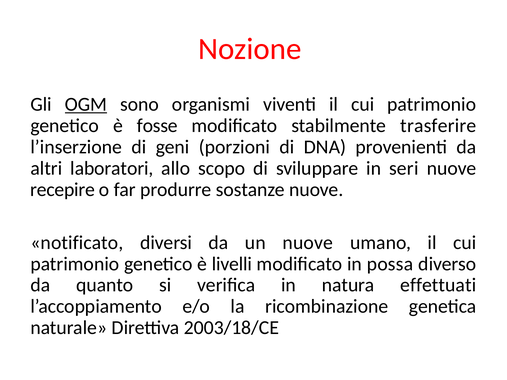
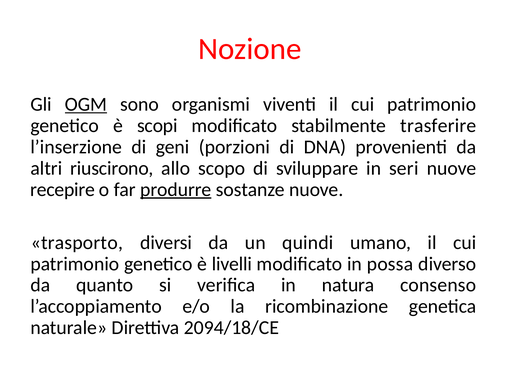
fosse: fosse -> scopi (157, 126)
laboratori: laboratori -> riuscirono (112, 168)
produrre underline: none -> present (176, 190)
notificato: notificato -> trasporto (77, 243)
un nuove: nuove -> quindi (308, 243)
effettuati: effettuati -> consenso (438, 285)
2003/18/CE: 2003/18/CE -> 2094/18/CE (231, 328)
